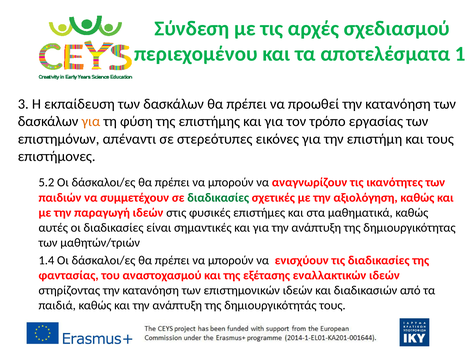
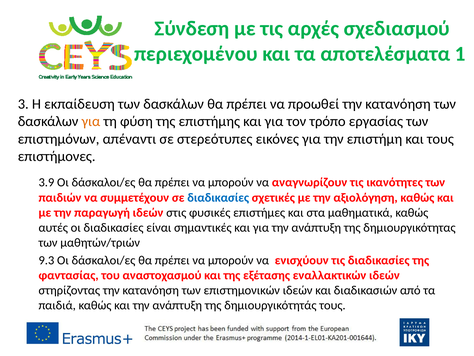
5.2: 5.2 -> 3.9 (46, 182)
διαδικασίες colour: green -> blue (218, 197)
1.4: 1.4 -> 9.3 (46, 260)
